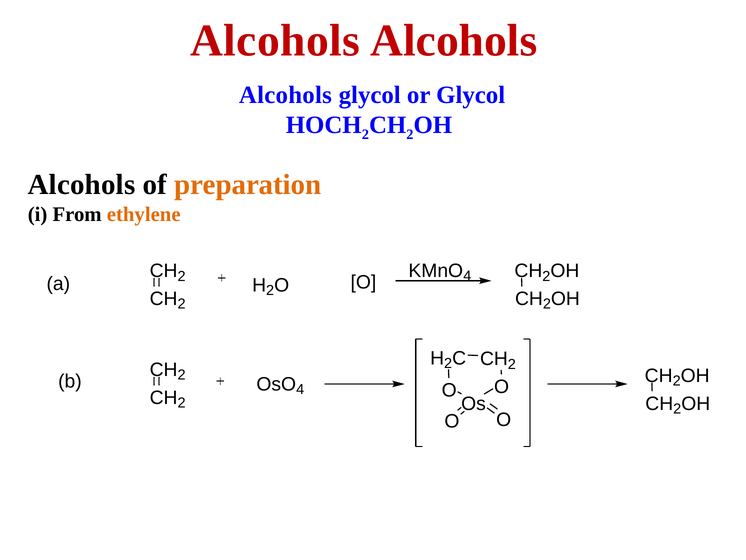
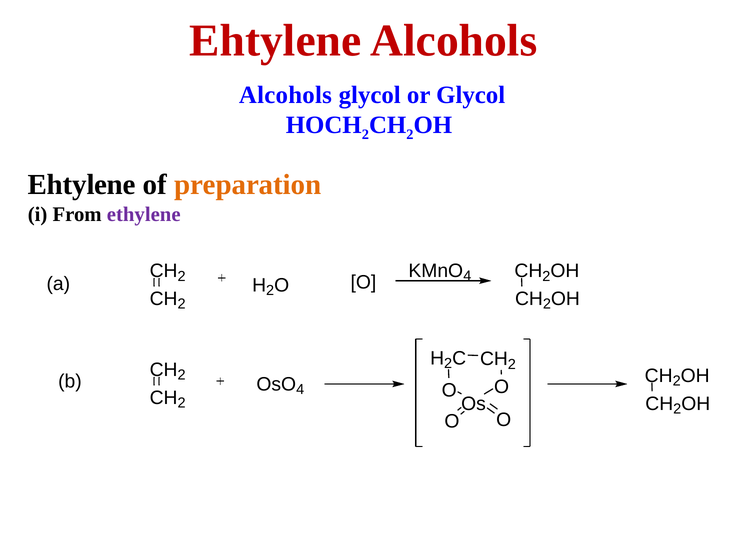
Alcohols: Alcohols -> Ehtylene (275, 40)
Alcohols: Alcohols -> Ehtylene (82, 185)
ethylene colour: orange -> purple (144, 214)
